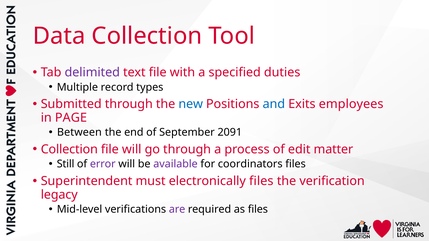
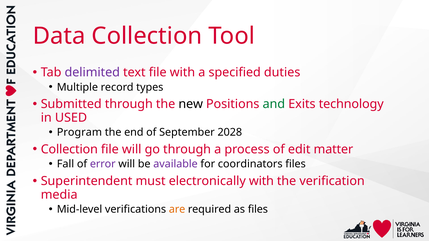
new colour: blue -> black (191, 104)
and colour: blue -> green (274, 104)
employees: employees -> technology (351, 104)
PAGE: PAGE -> USED (71, 118)
Between: Between -> Program (79, 133)
2091: 2091 -> 2028 (230, 133)
Still: Still -> Fall (65, 164)
electronically files: files -> with (261, 181)
legacy: legacy -> media (59, 195)
are colour: purple -> orange (177, 210)
